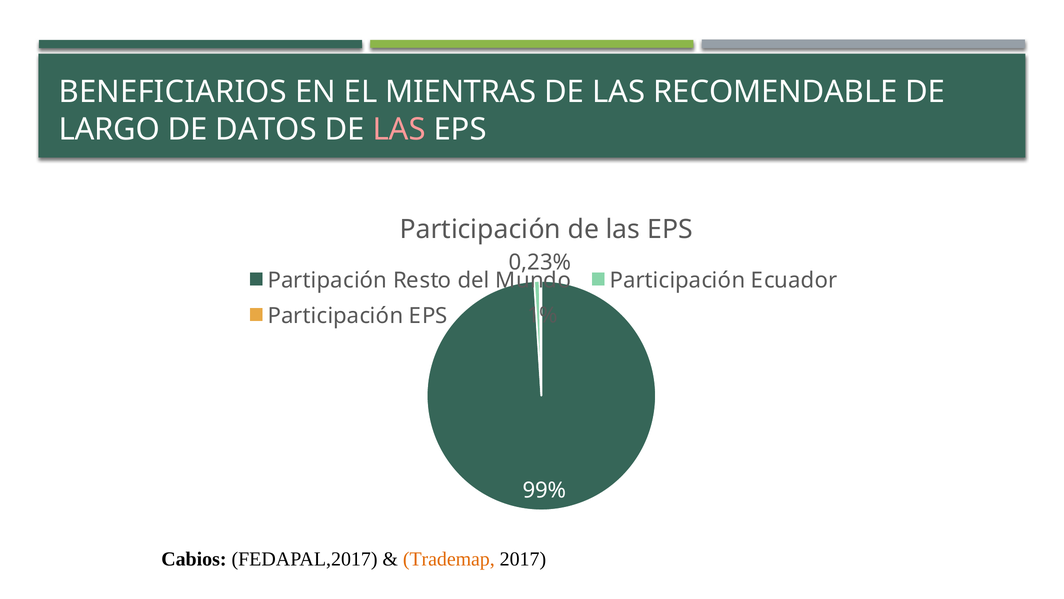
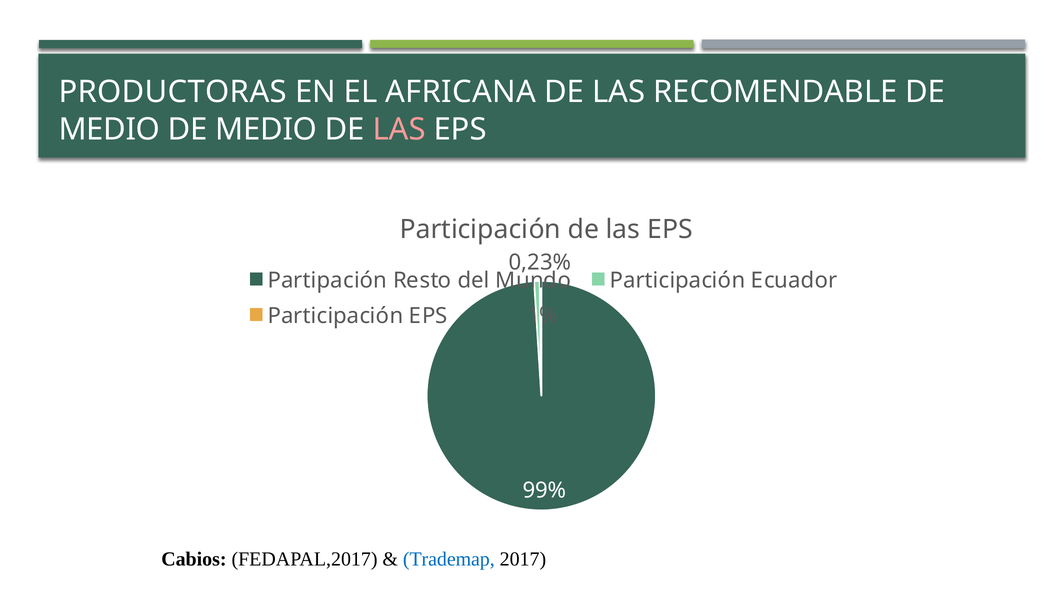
BENEFICIARIOS: BENEFICIARIOS -> PRODUCTORAS (173, 92)
MIENTRAS: MIENTRAS -> AFRICANA (461, 92)
LARGO: LARGO -> MEDIO (109, 129)
DATOS: DATOS -> MEDIO (266, 129)
Trademap colour: orange -> blue (449, 559)
